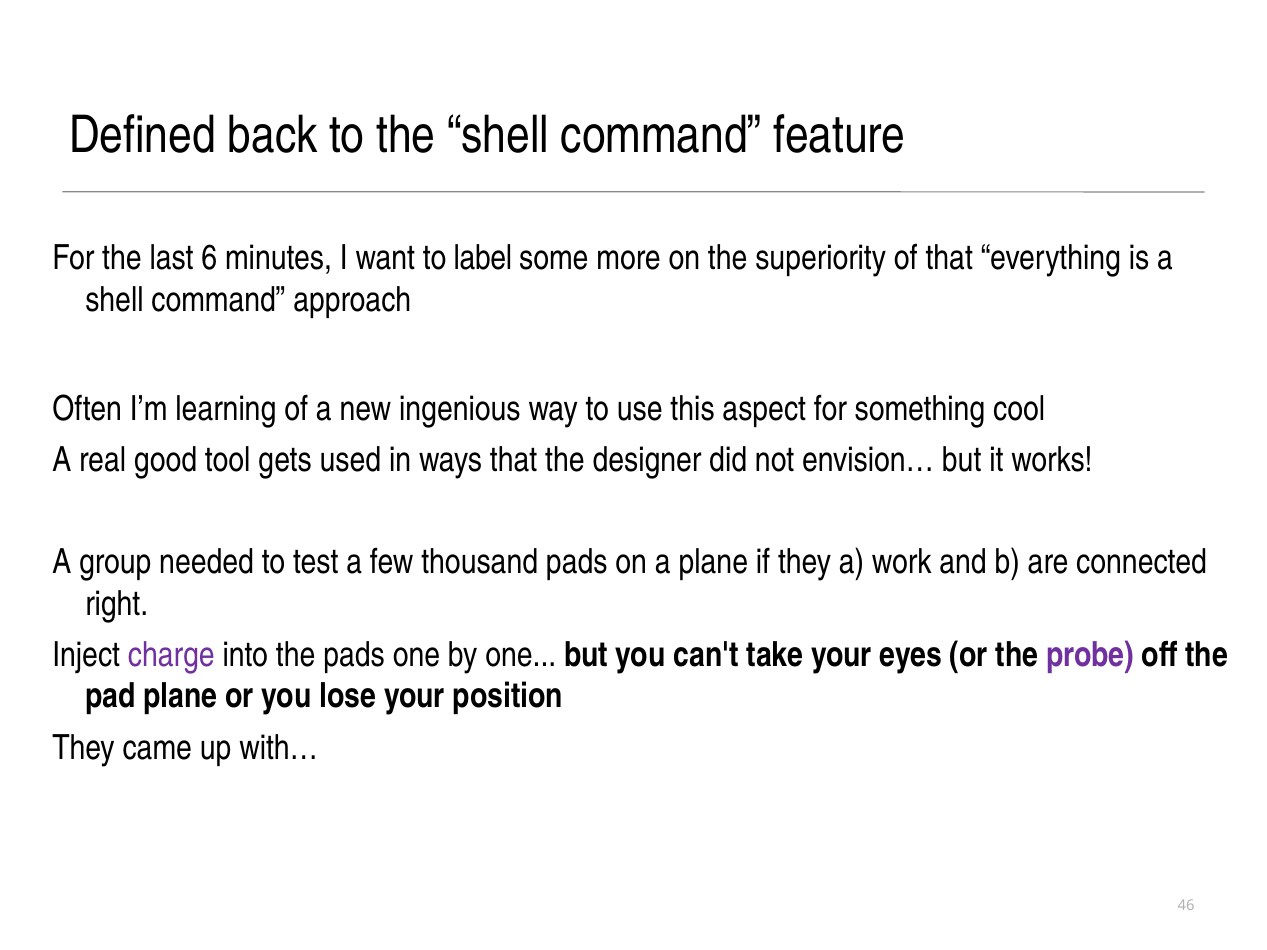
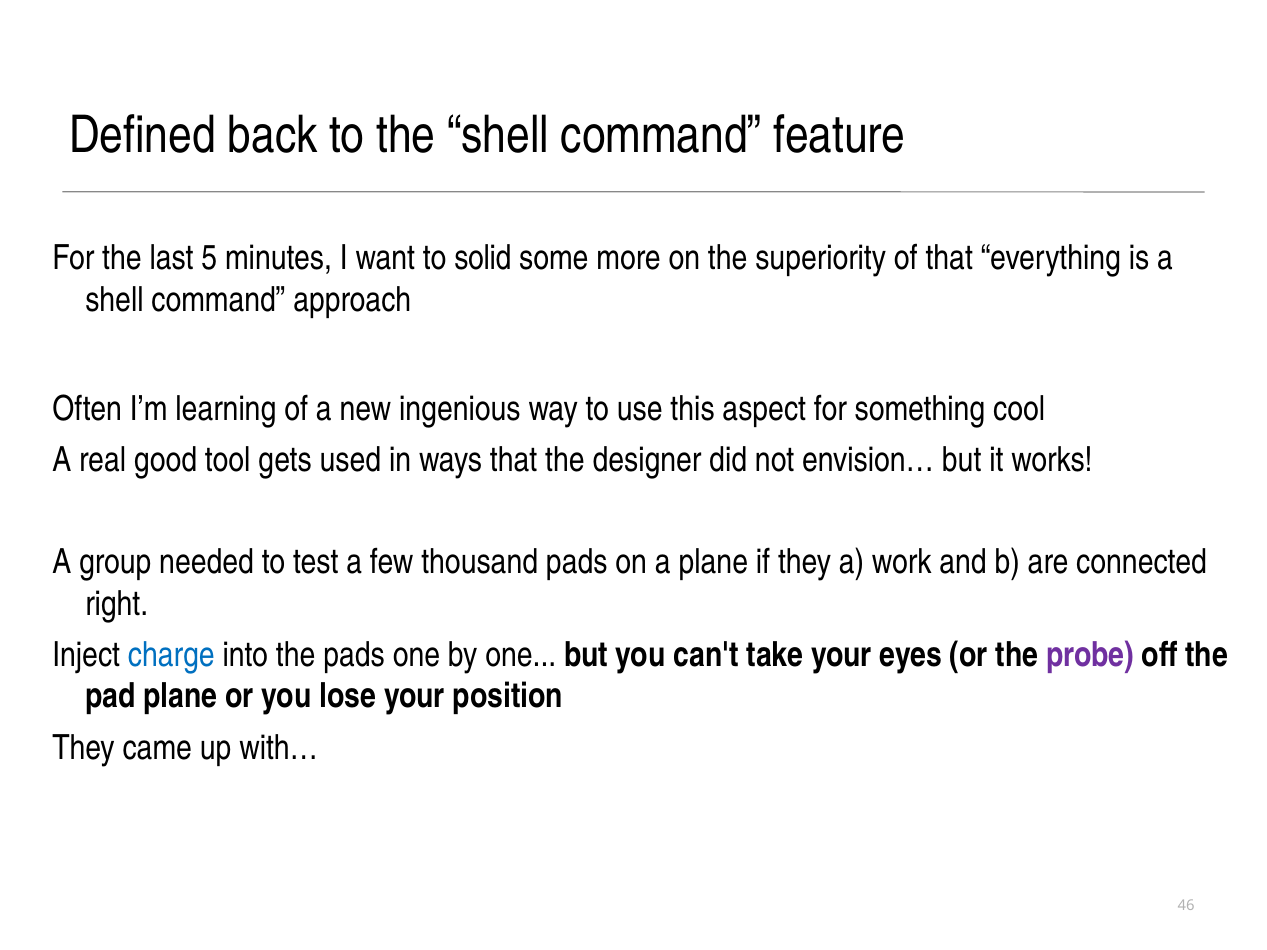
6: 6 -> 5 (209, 258)
label: label -> solid (483, 258)
charge colour: purple -> blue (171, 655)
